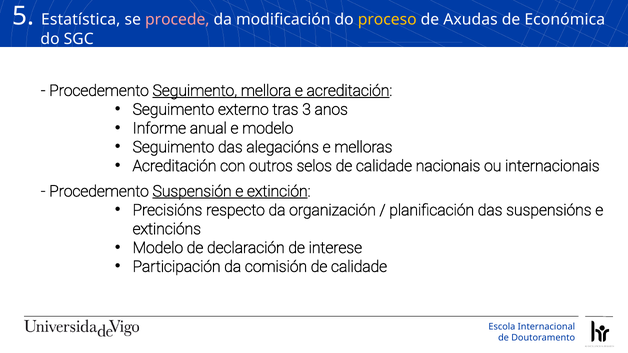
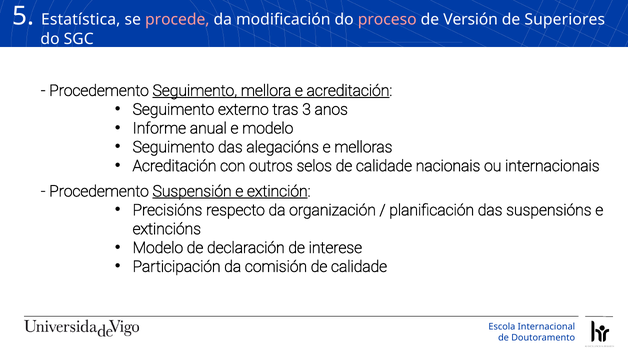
proceso colour: yellow -> pink (387, 20)
Axudas: Axudas -> Versión (471, 20)
Económica: Económica -> Superiores (565, 20)
